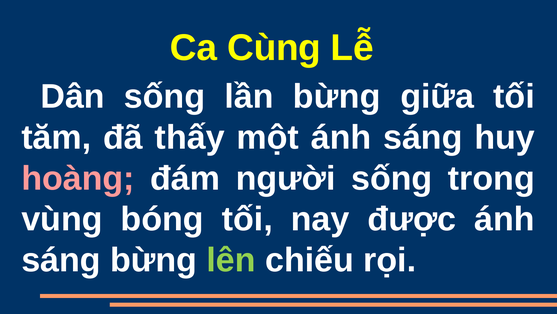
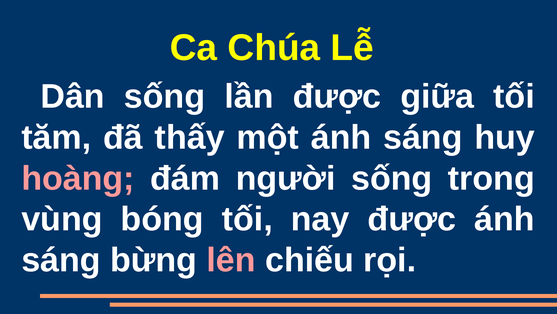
Cùng: Cùng -> Chúa (274, 48)
lần bừng: bừng -> được (337, 96)
lên colour: light green -> pink (231, 260)
